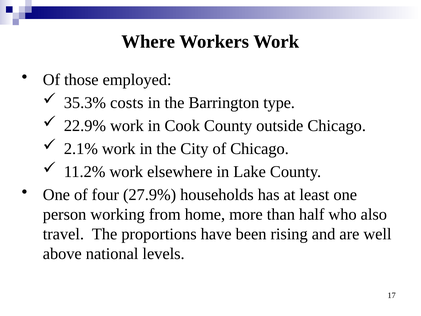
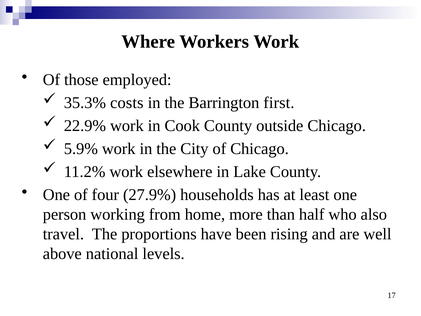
type: type -> first (279, 103)
2.1%: 2.1% -> 5.9% (81, 149)
